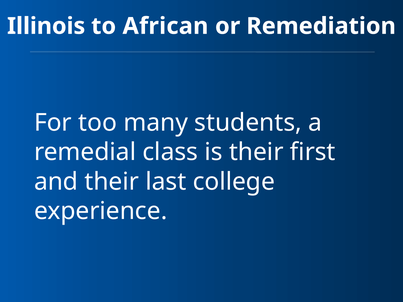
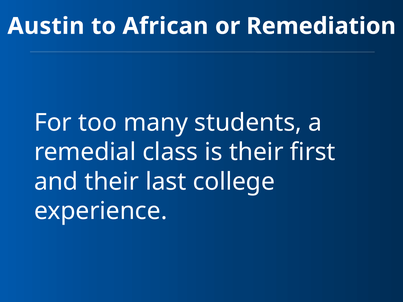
Illinois: Illinois -> Austin (46, 26)
